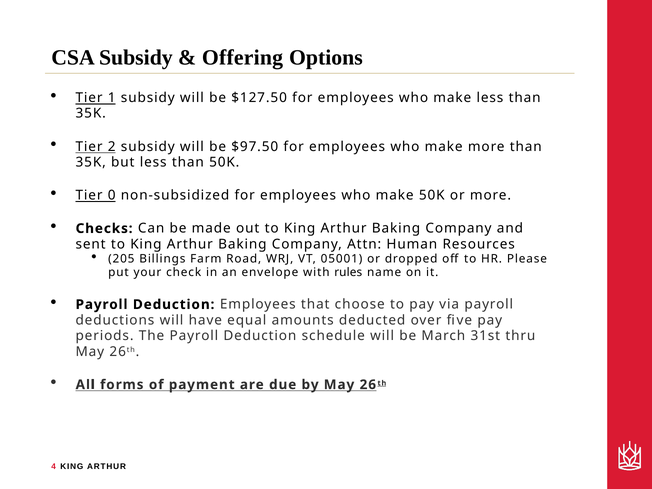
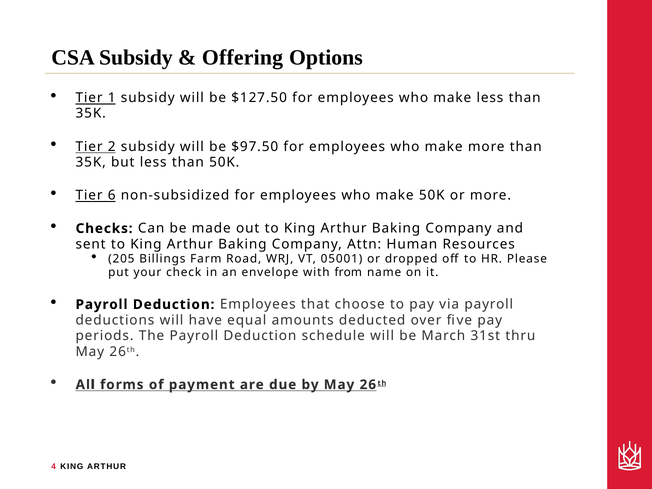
0: 0 -> 6 (112, 195)
rules: rules -> from (348, 272)
